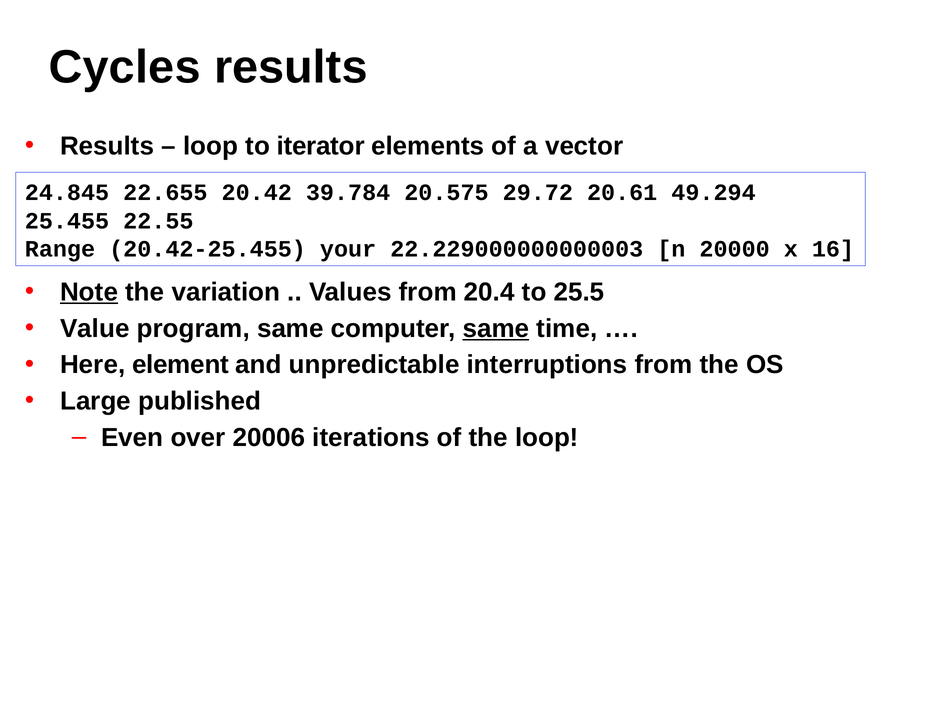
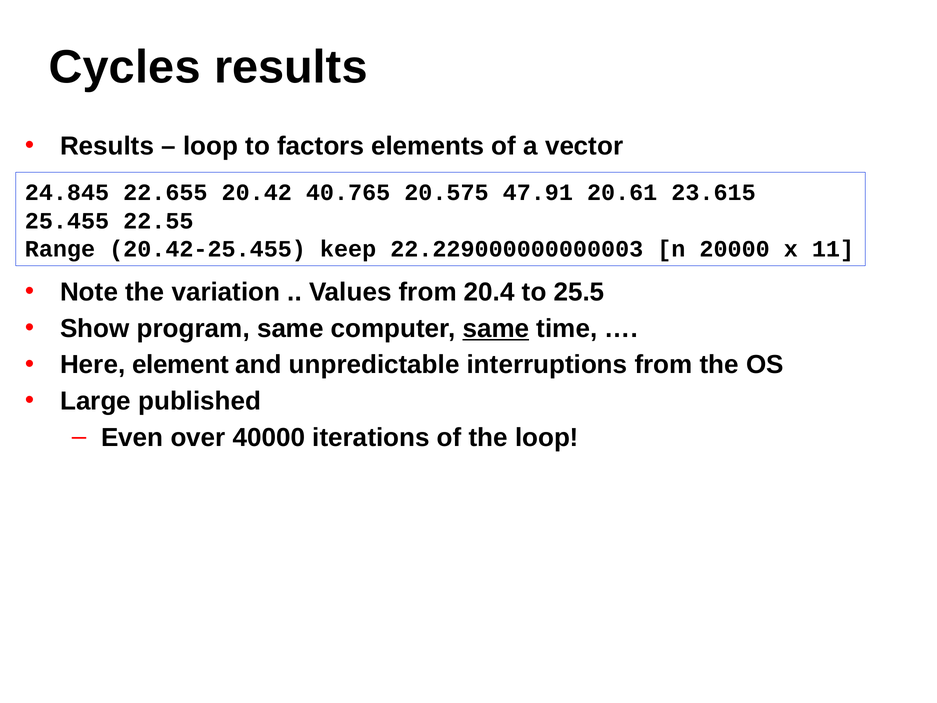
iterator: iterator -> factors (321, 146)
39.784: 39.784 -> 40.765 (348, 193)
29.72: 29.72 -> 47.91 (538, 193)
49.294: 49.294 -> 23.615 (714, 193)
your: your -> keep (348, 249)
16: 16 -> 11 (833, 249)
Note underline: present -> none (89, 292)
Value: Value -> Show (95, 328)
20006: 20006 -> 40000 (269, 438)
